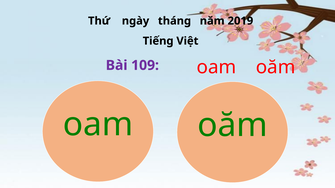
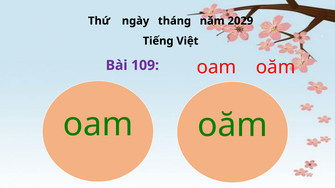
2019: 2019 -> 2029 (240, 21)
